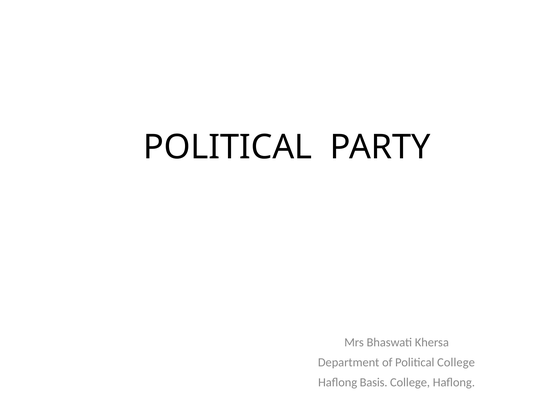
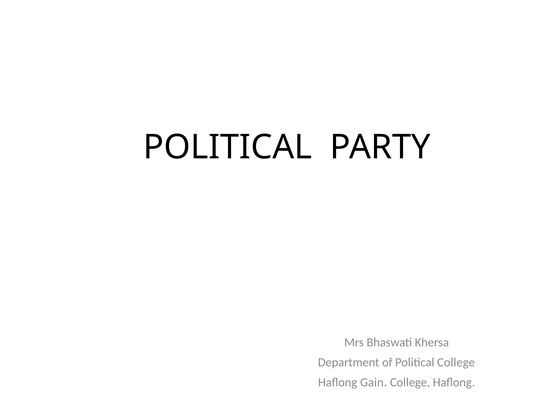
Basis: Basis -> Gain (374, 382)
